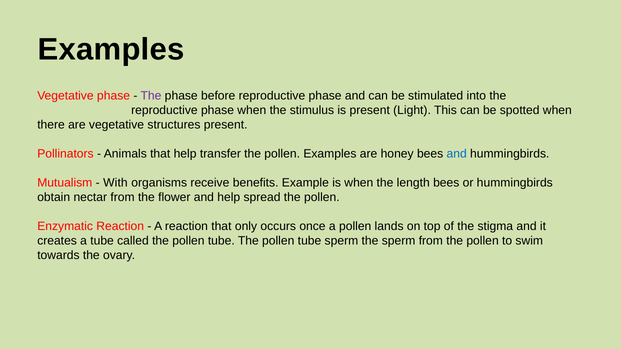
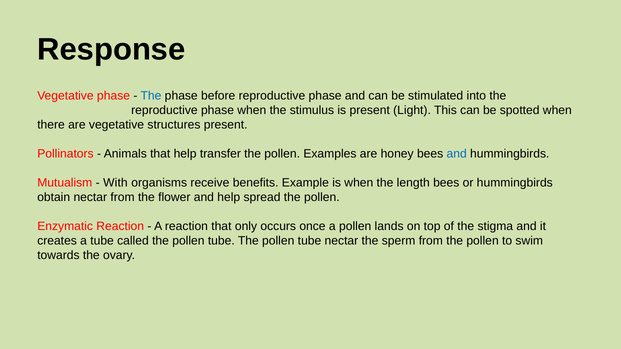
Examples: Examples -> Response (111, 50)
The colour: purple -> blue (151, 96)
tube sperm: sperm -> nectar (341, 241)
